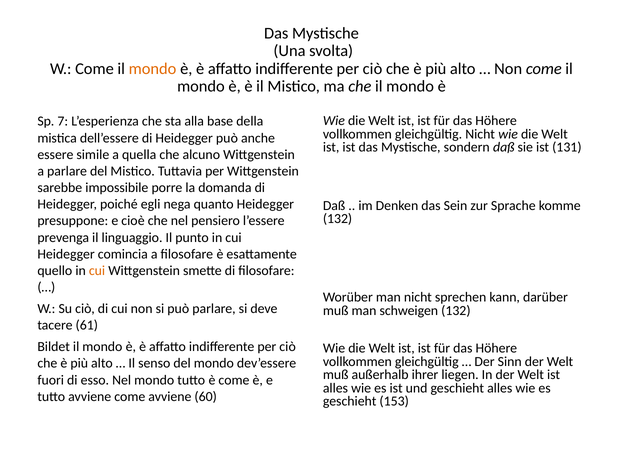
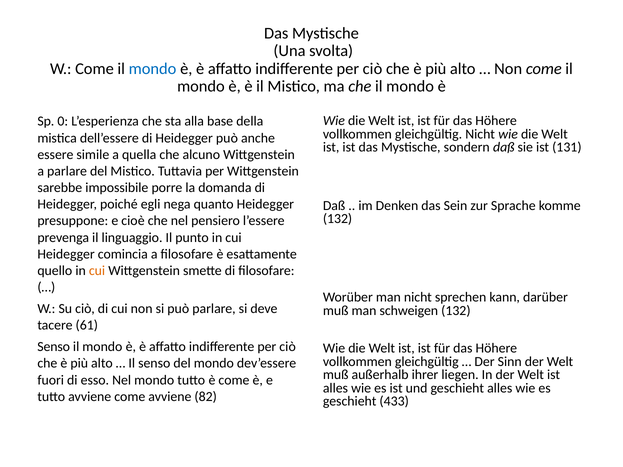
mondo colour: orange -> blue (152, 69)
7: 7 -> 0 (63, 121)
Bildet: Bildet -> Senso (54, 347)
60: 60 -> 82 (206, 397)
153: 153 -> 433 (394, 402)
